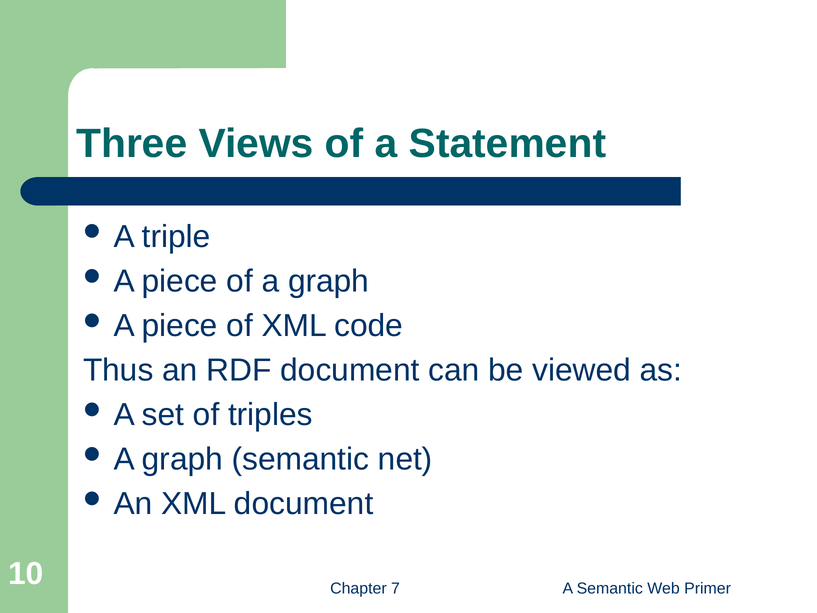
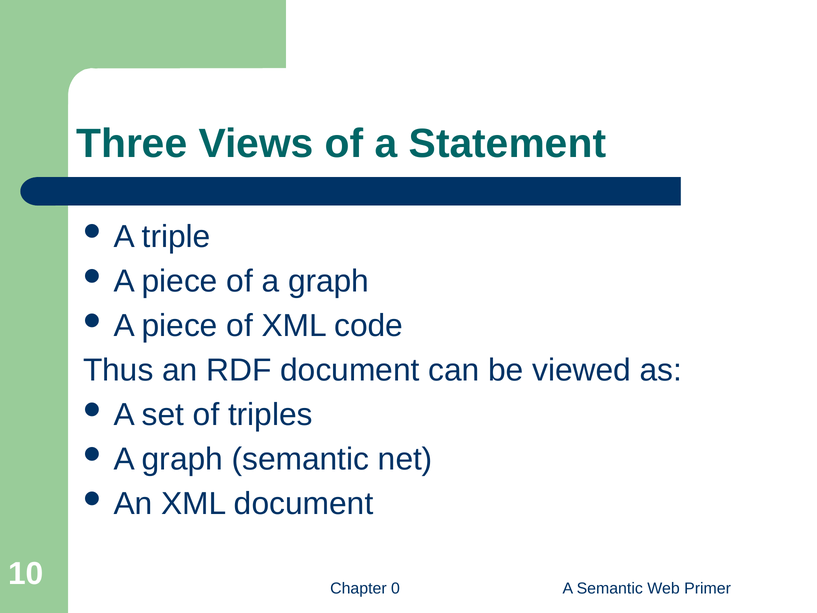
7: 7 -> 0 (396, 588)
